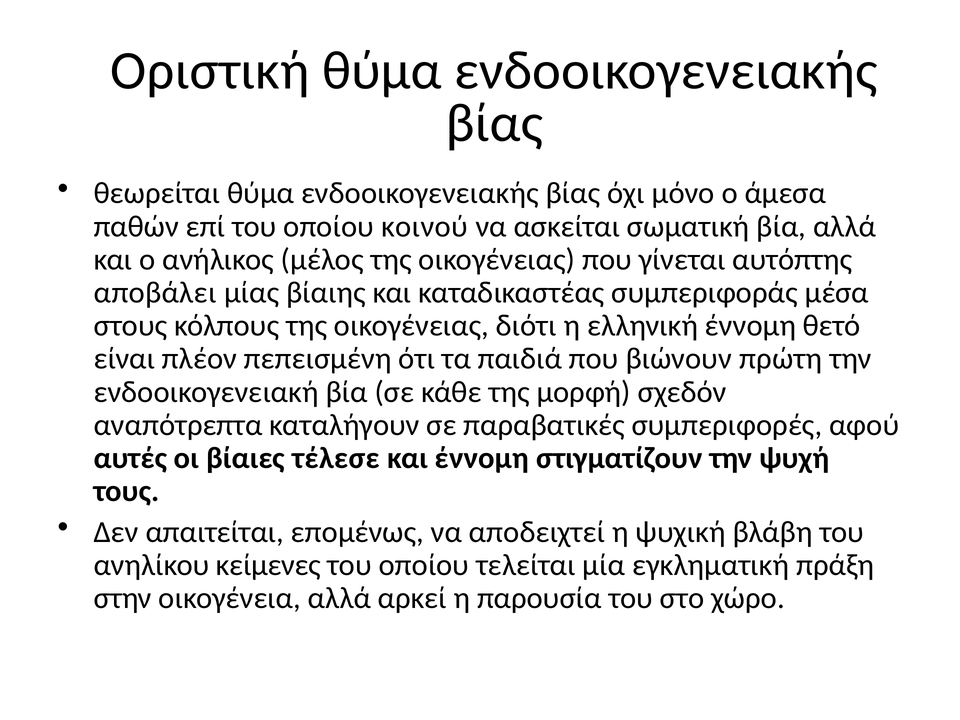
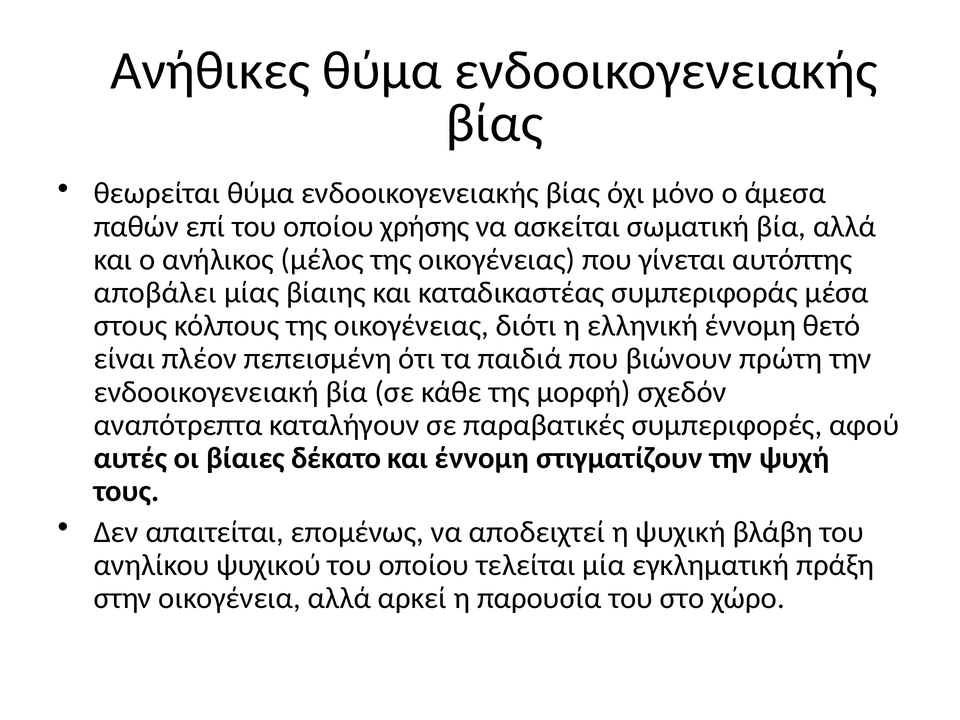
Οριστική: Οριστική -> Ανήθικες (210, 71)
κοινού: κοινού -> χρήσης (425, 226)
τέλεσε: τέλεσε -> δέκατο (336, 458)
κείμενες: κείμενες -> ψυχικού (268, 565)
